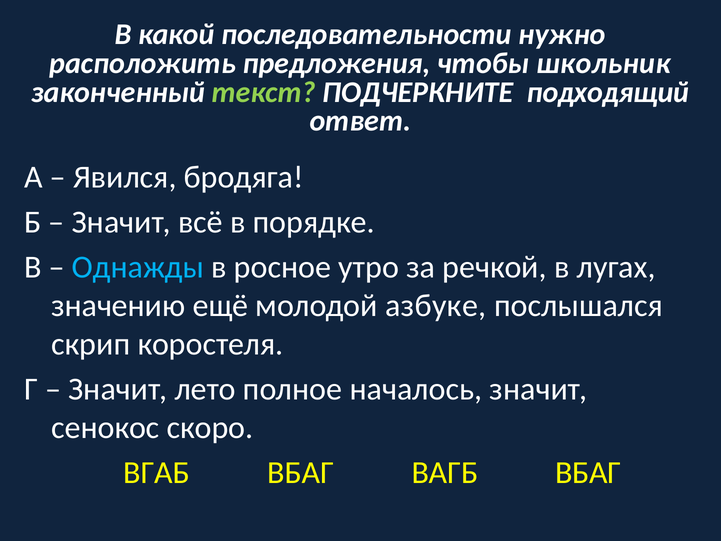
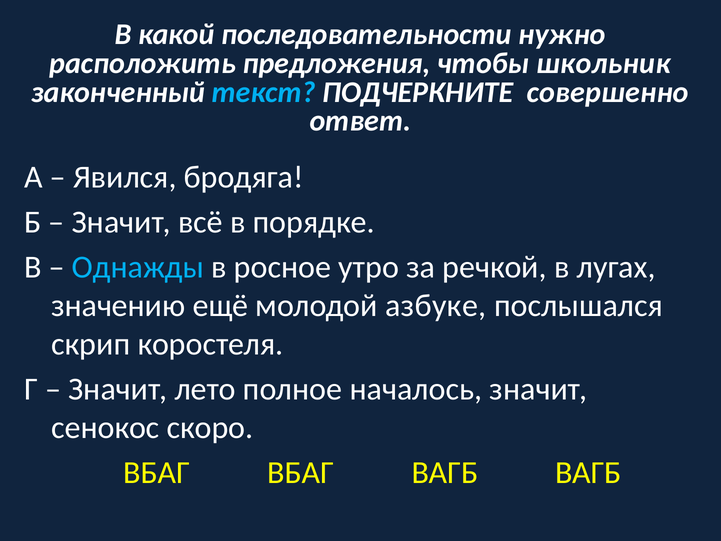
текст colour: light green -> light blue (264, 92)
подходящий: подходящий -> совершенно (608, 92)
ВГАБ: ВГАБ -> ВБАГ (157, 472)
ВАГБ ВБАГ: ВБАГ -> ВАГБ (588, 472)
